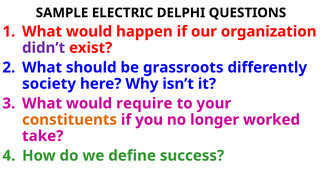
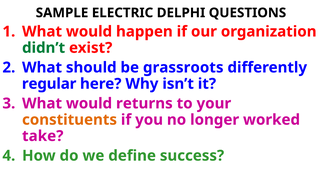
didn’t colour: purple -> green (44, 48)
society: society -> regular (49, 84)
require: require -> returns (144, 103)
